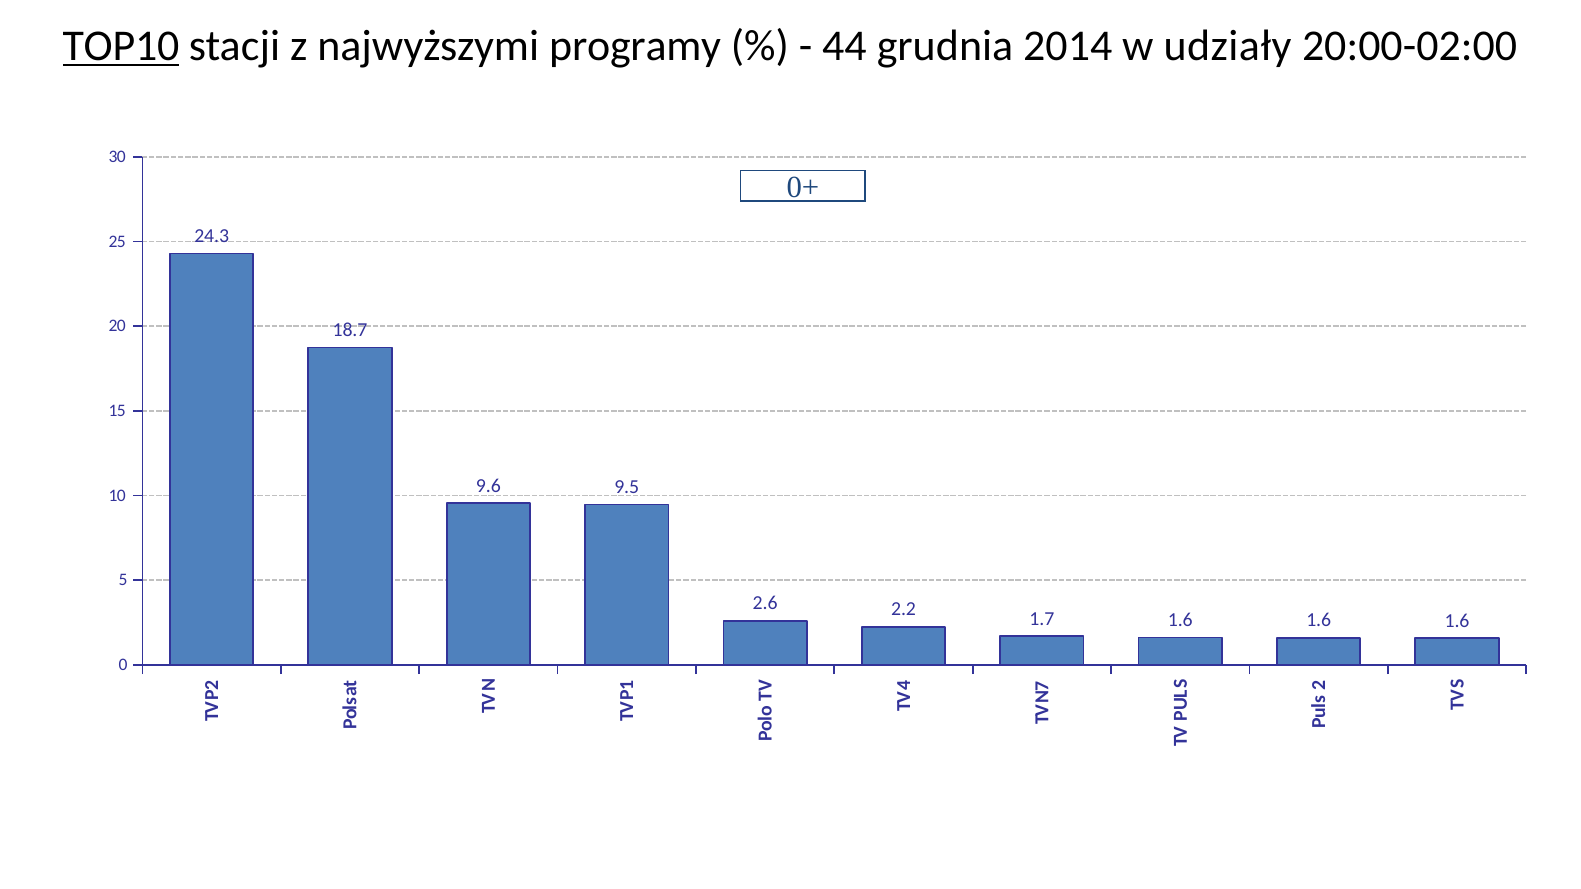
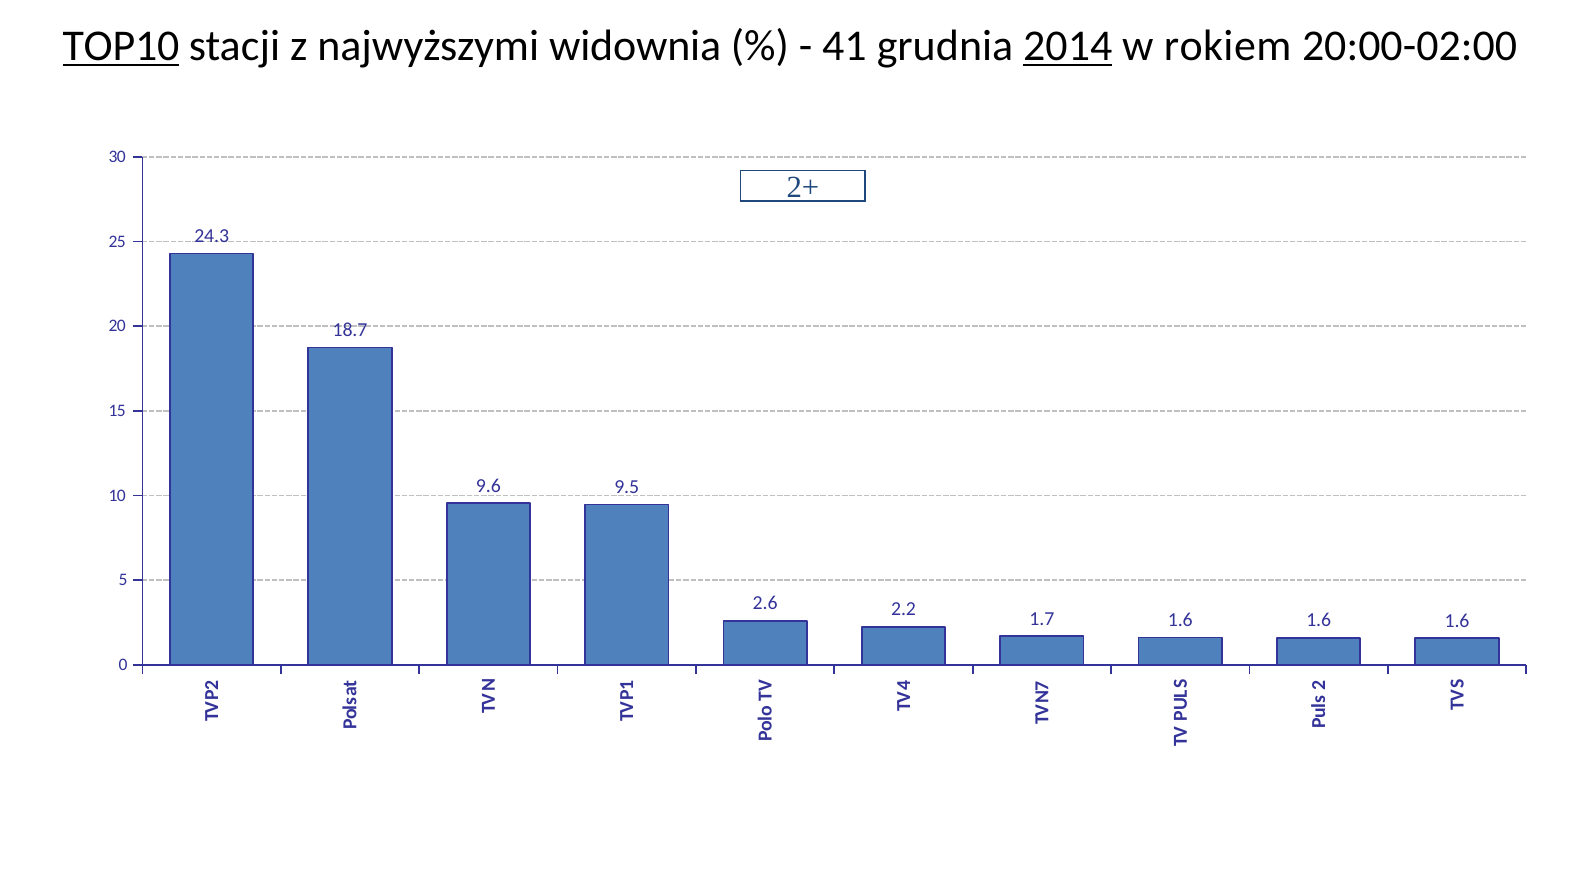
programy: programy -> widownia (635, 46)
44: 44 -> 41 (844, 46)
2014 underline: none -> present (1068, 46)
udziały: udziały -> rokiem (1228, 46)
0+: 0+ -> 2+ (803, 188)
